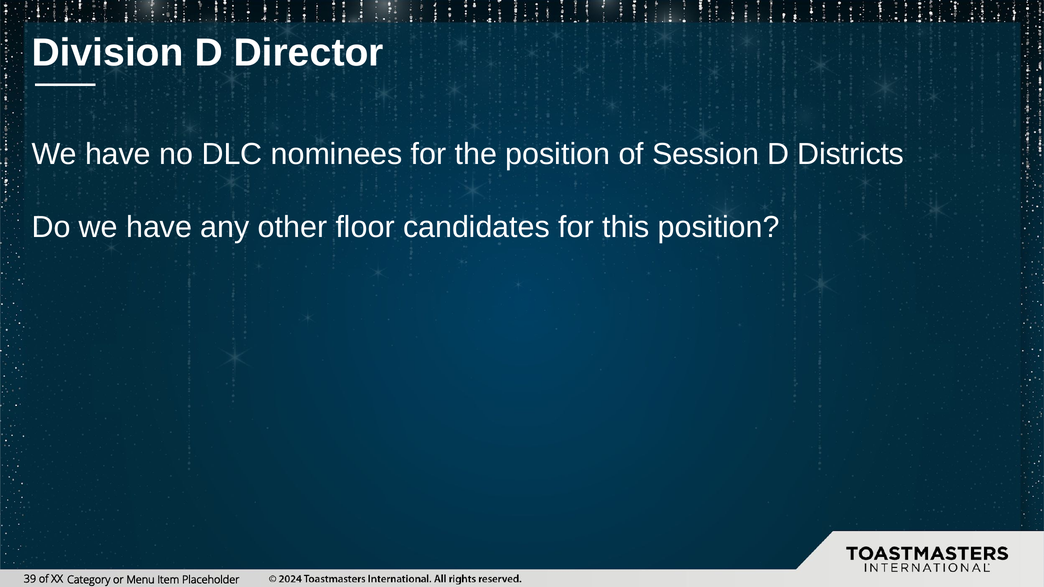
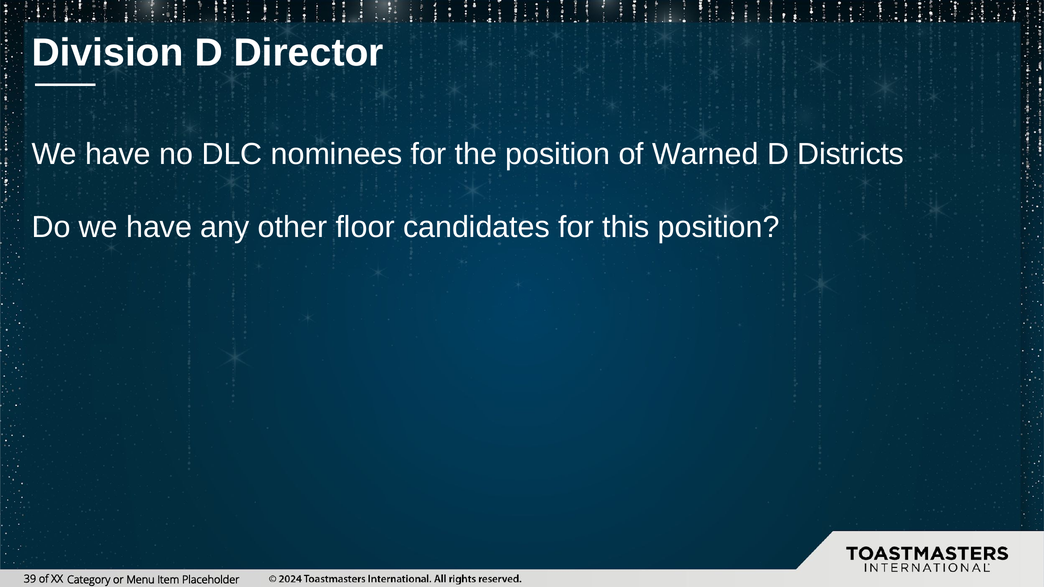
Session: Session -> Warned (706, 154)
